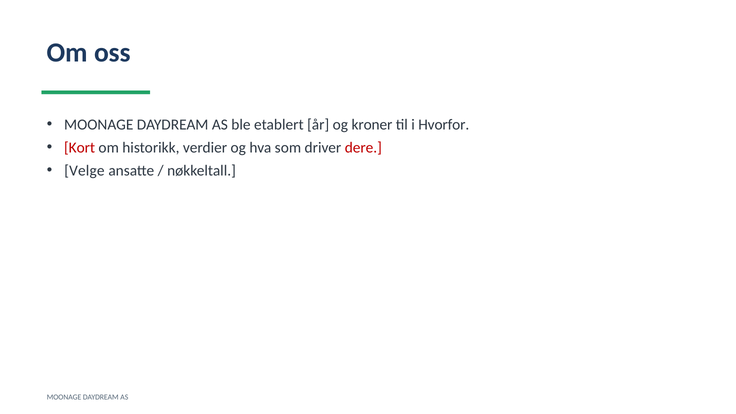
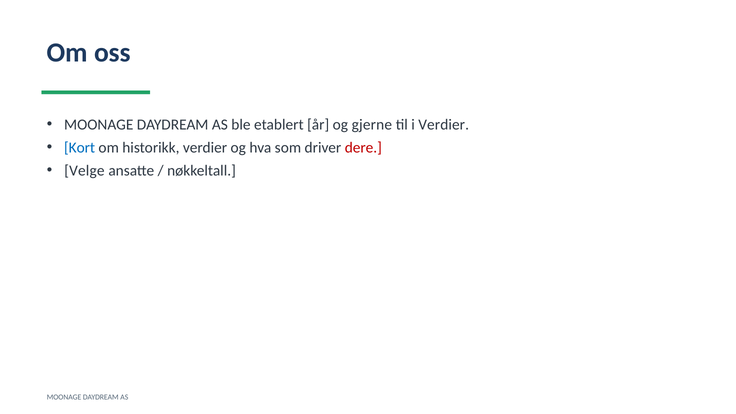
kroner: kroner -> gjerne (372, 125)
i Hvorfor: Hvorfor -> Verdier (444, 125)
Kort colour: red -> blue (80, 148)
